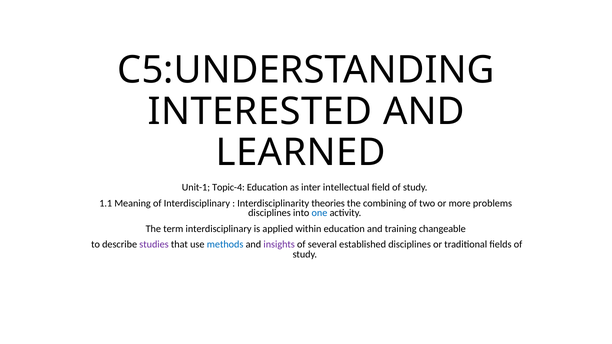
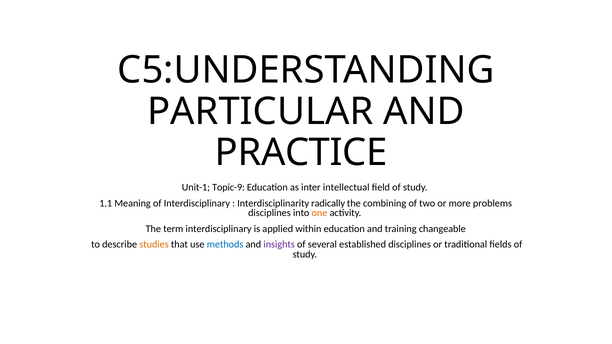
INTERESTED: INTERESTED -> PARTICULAR (260, 112)
LEARNED: LEARNED -> PRACTICE (301, 153)
Topic-4: Topic-4 -> Topic-9 (228, 188)
theories: theories -> radically (328, 203)
one colour: blue -> orange (319, 213)
studies colour: purple -> orange (154, 244)
